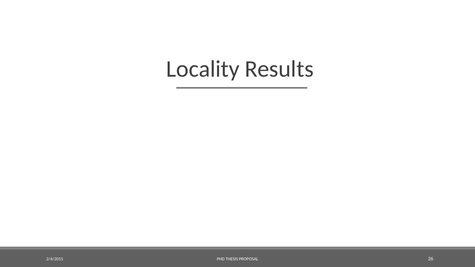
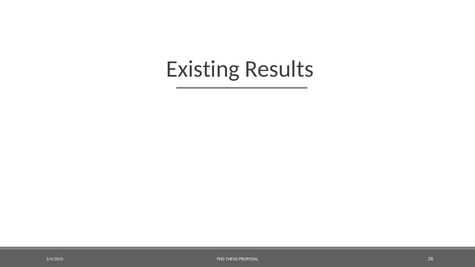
Locality: Locality -> Existing (203, 69)
